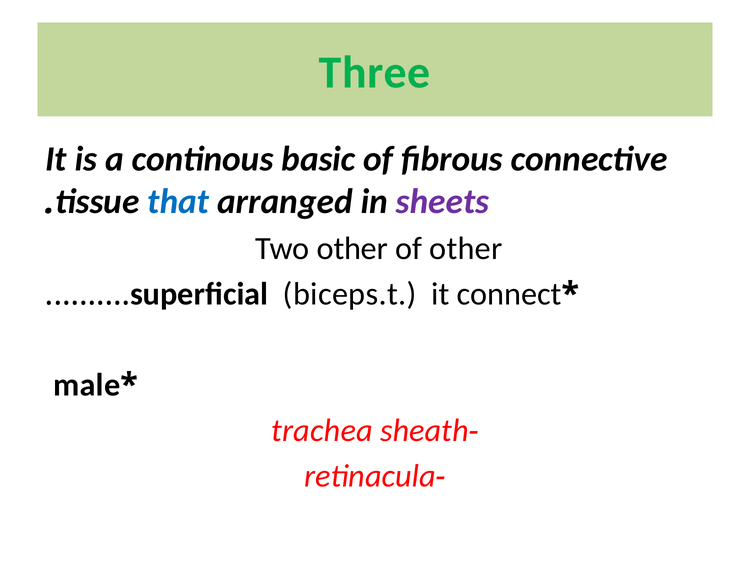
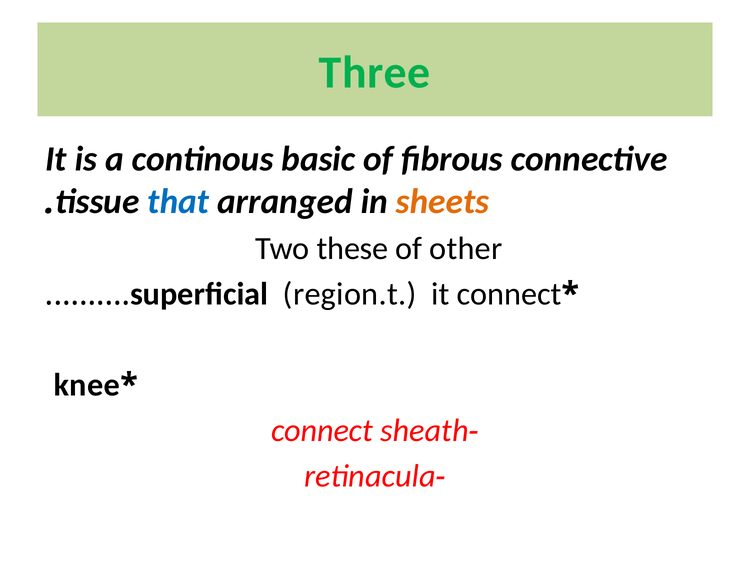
sheets colour: purple -> orange (443, 201)
Two other: other -> these (353, 248)
biceps.t: biceps.t -> region.t (350, 294)
male: male -> knee (87, 385)
trachea: trachea -> connect (322, 430)
